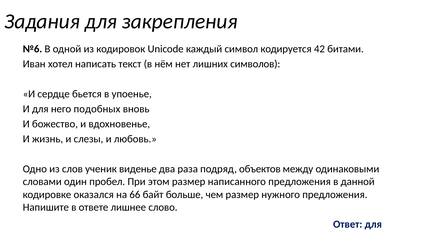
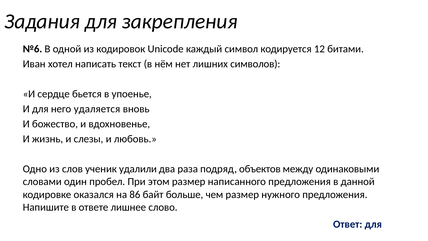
42: 42 -> 12 (319, 49)
подобных: подобных -> удаляется (97, 109)
виденье: виденье -> удалили (138, 169)
66: 66 -> 86 (135, 194)
